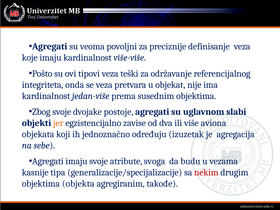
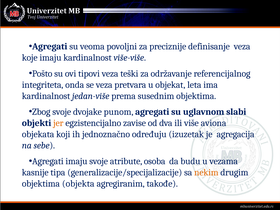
nije: nije -> leta (194, 85)
postoje: postoje -> punom (119, 112)
svoga: svoga -> osoba (155, 161)
nekim colour: red -> orange (206, 172)
